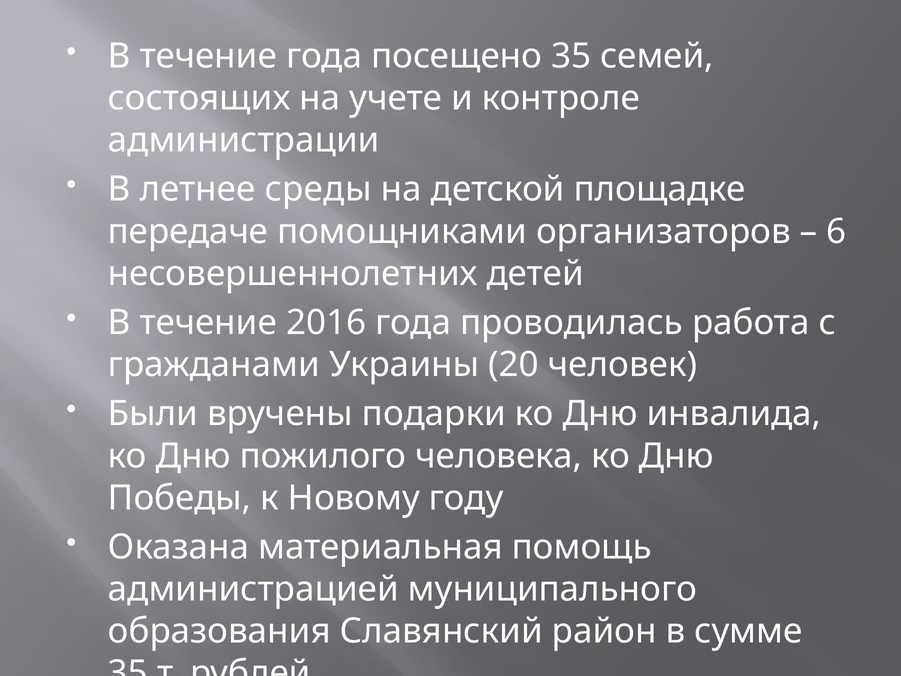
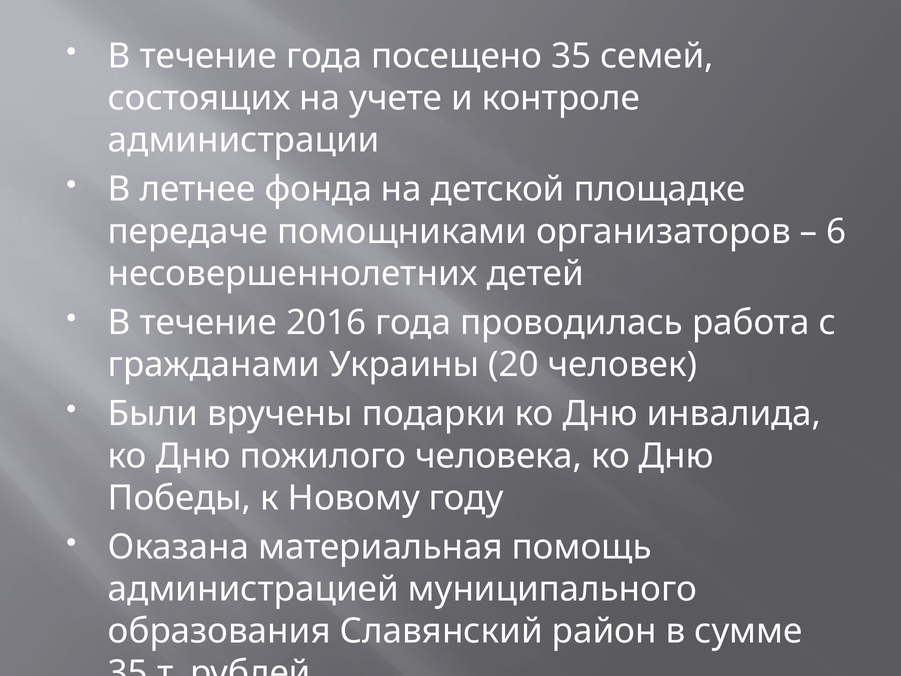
среды: среды -> фонда (318, 189)
